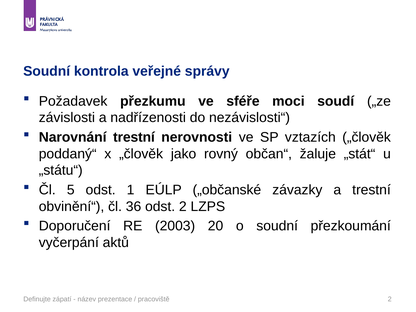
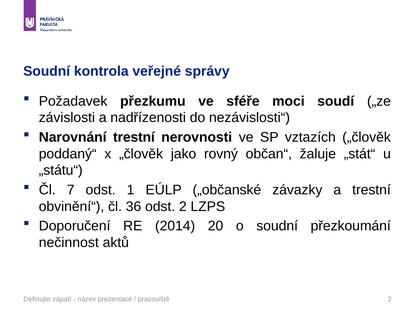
5: 5 -> 7 (71, 190)
2003: 2003 -> 2014 (175, 226)
vyčerpání: vyčerpání -> nečinnost (69, 243)
